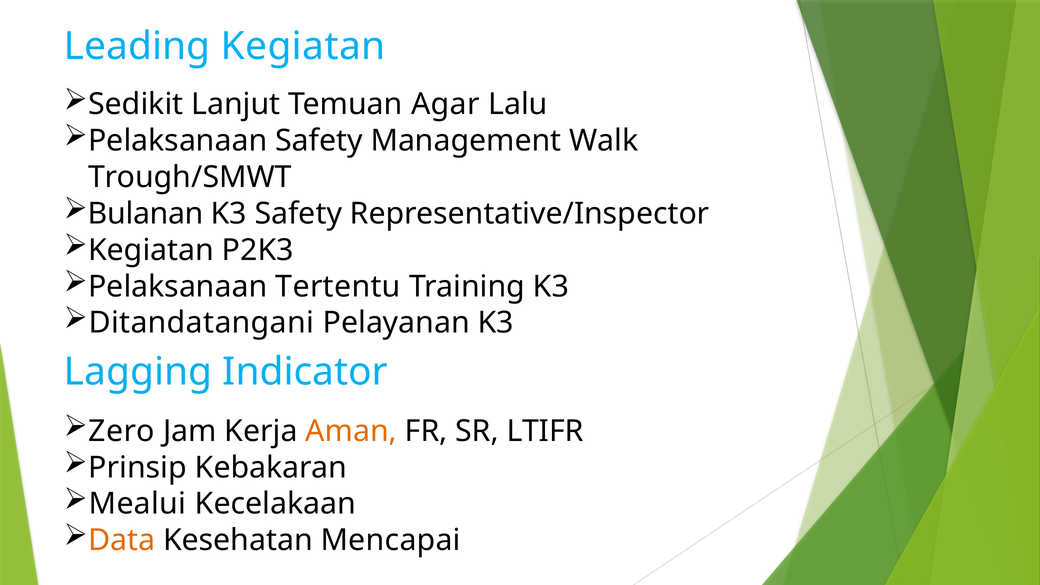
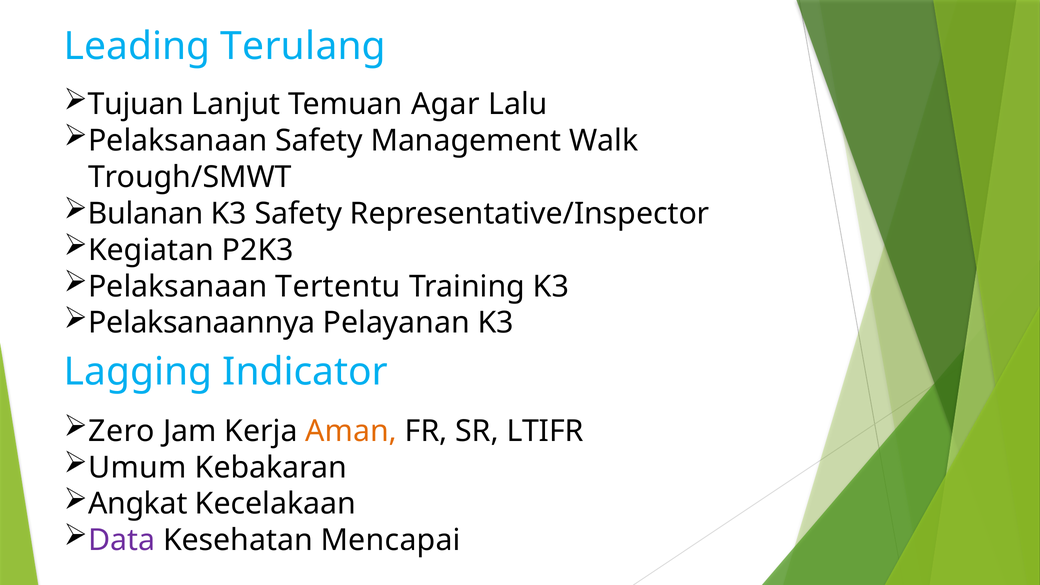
Leading Kegiatan: Kegiatan -> Terulang (303, 46)
Sedikit: Sedikit -> Tujuan (136, 104)
Ditandatangani: Ditandatangani -> Pelaksanaannya (202, 323)
Prinsip: Prinsip -> Umum (138, 468)
Mealui: Mealui -> Angkat (138, 504)
Data colour: orange -> purple (122, 540)
